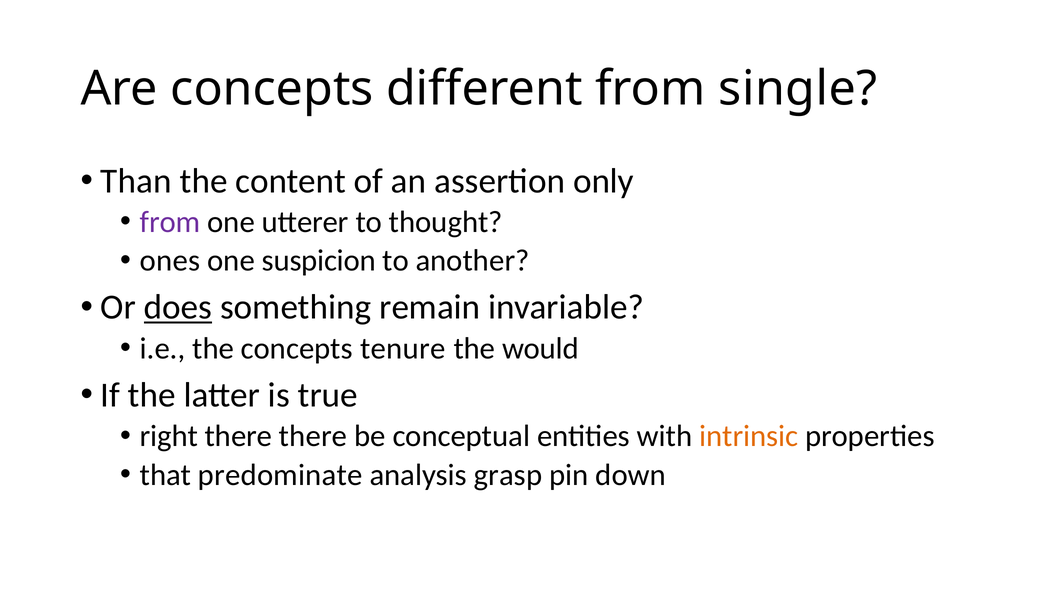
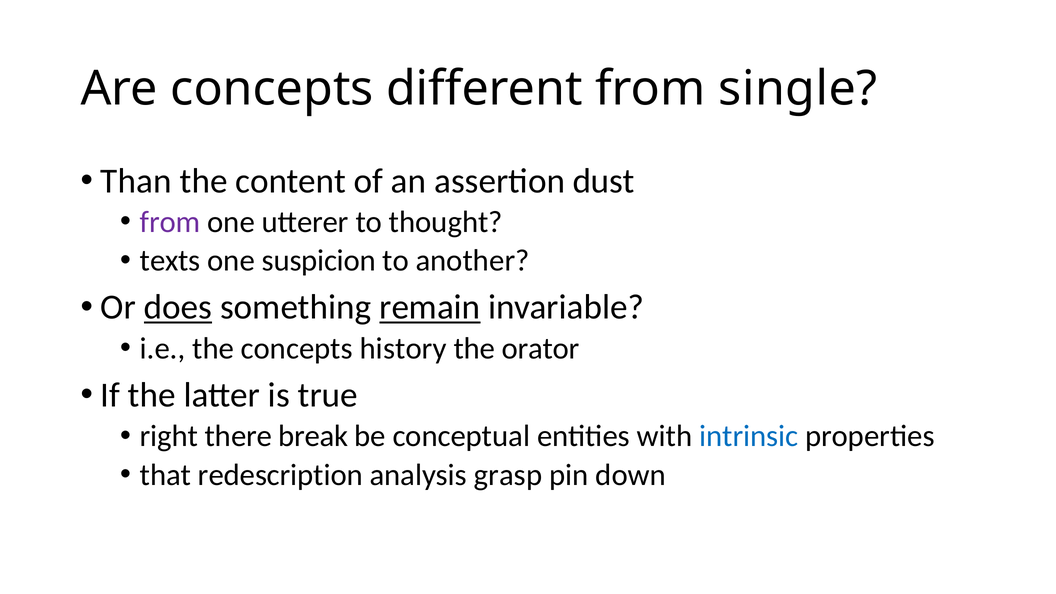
only: only -> dust (604, 181)
ones: ones -> texts (170, 261)
remain underline: none -> present (430, 307)
tenure: tenure -> history (403, 348)
would: would -> orator (541, 348)
there there: there -> break (313, 436)
intrinsic colour: orange -> blue (749, 436)
predominate: predominate -> redescription (280, 475)
